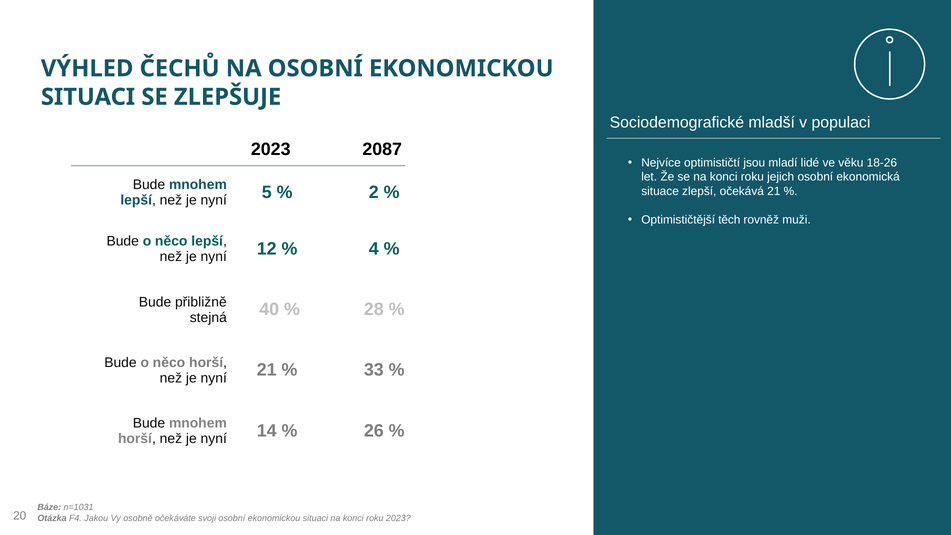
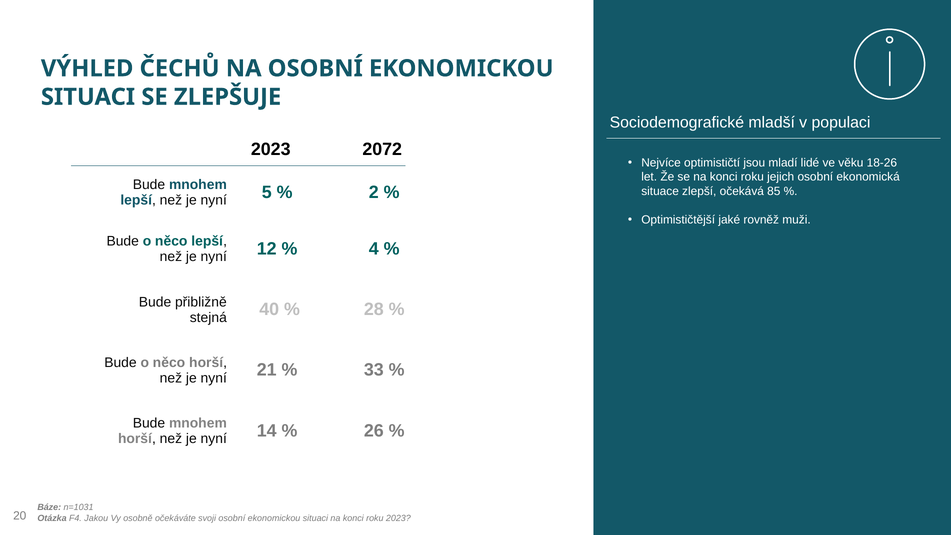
2087: 2087 -> 2072 (382, 149)
očekává 21: 21 -> 85 (774, 191)
těch: těch -> jaké (729, 220)
